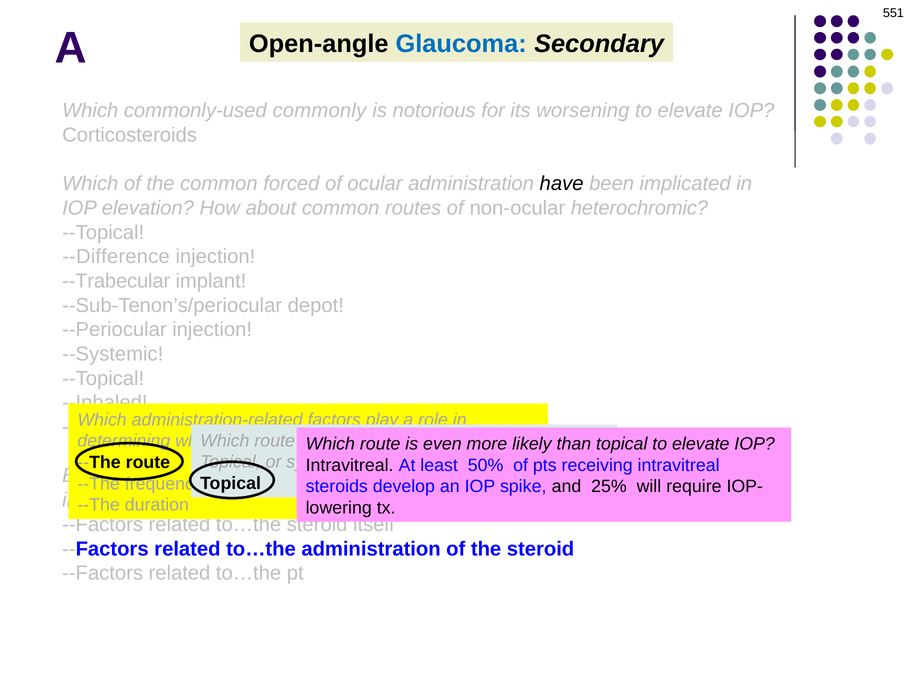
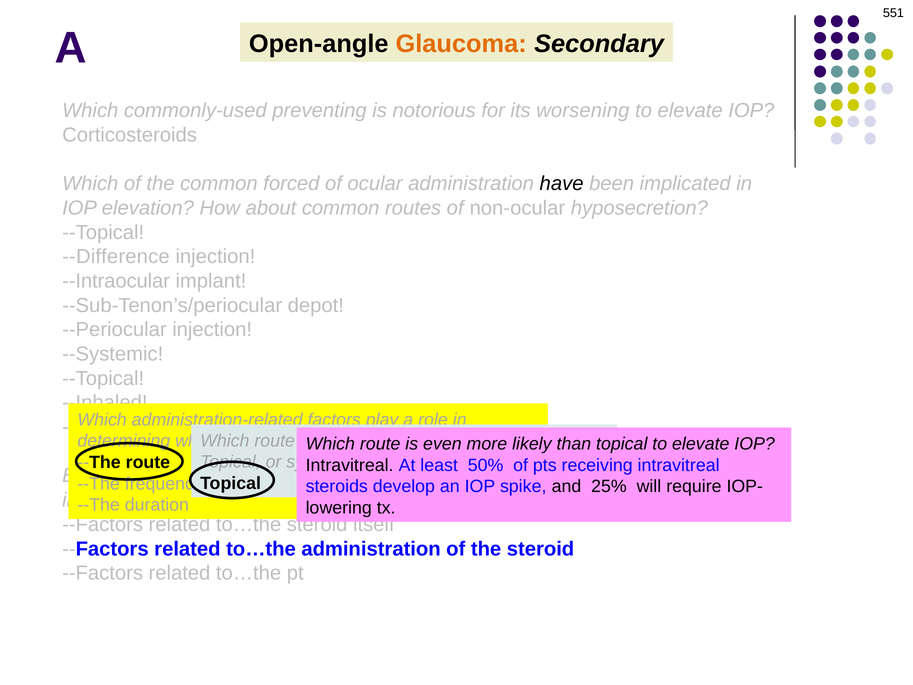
Glaucoma colour: blue -> orange (461, 44)
commonly: commonly -> preventing (320, 111)
heterochromic: heterochromic -> hyposecretion (639, 208)
--Trabecular: --Trabecular -> --Intraocular (116, 281)
